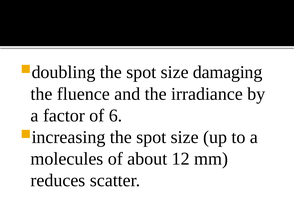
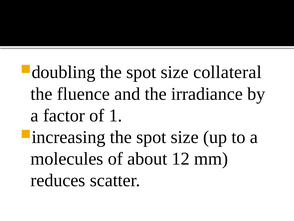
damaging: damaging -> collateral (227, 72)
6: 6 -> 1 (116, 115)
